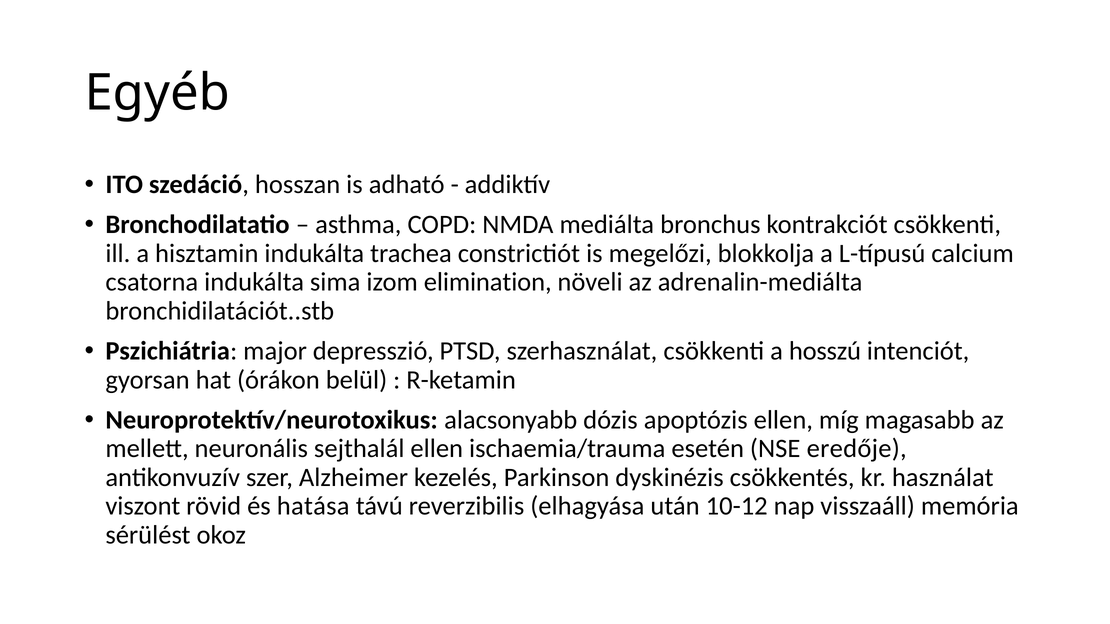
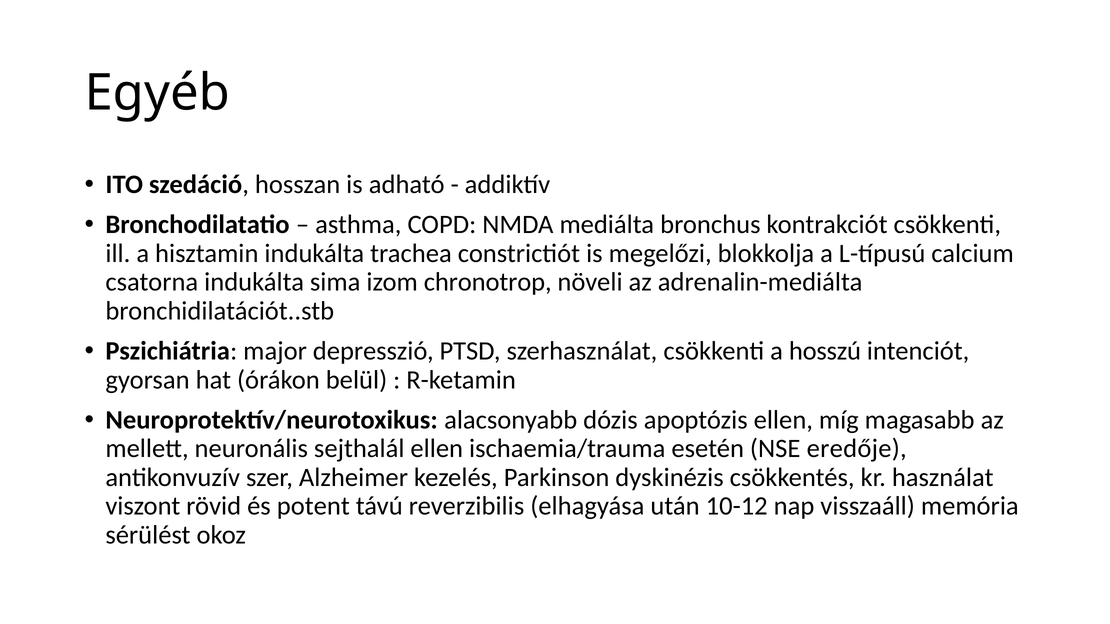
elimination: elimination -> chronotrop (488, 282)
hatása: hatása -> potent (313, 506)
